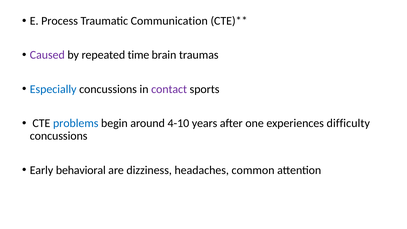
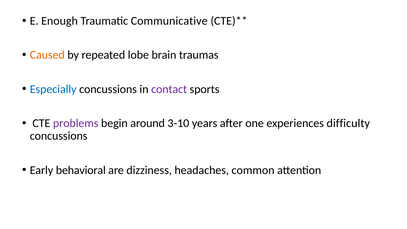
Process: Process -> Enough (60, 21)
Communication: Communication -> Communicative (169, 21)
Caused colour: purple -> orange (47, 55)
time: time -> lobe (138, 55)
problems colour: blue -> purple (76, 123)
4-10: 4-10 -> 3-10 (178, 123)
